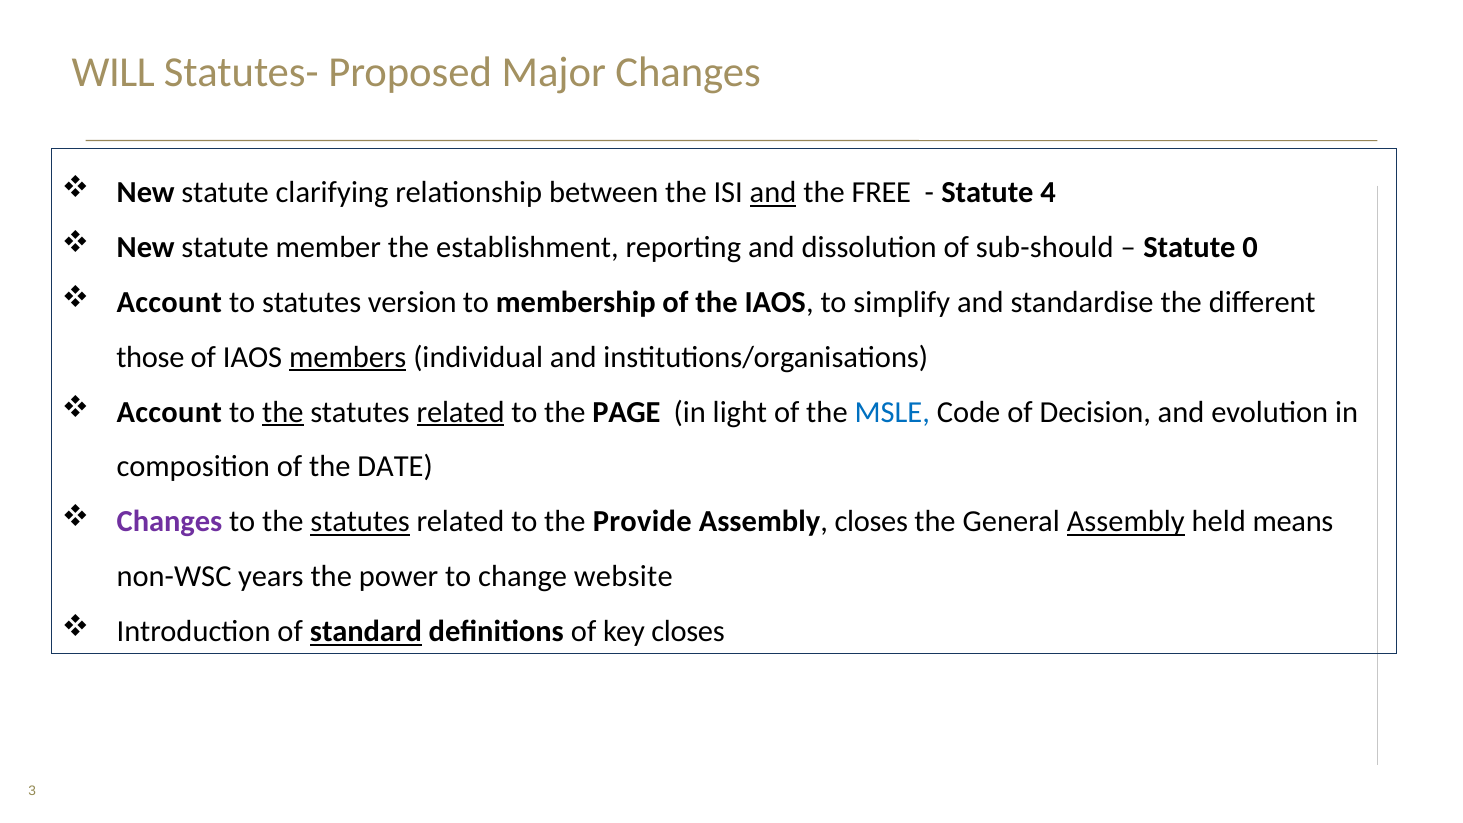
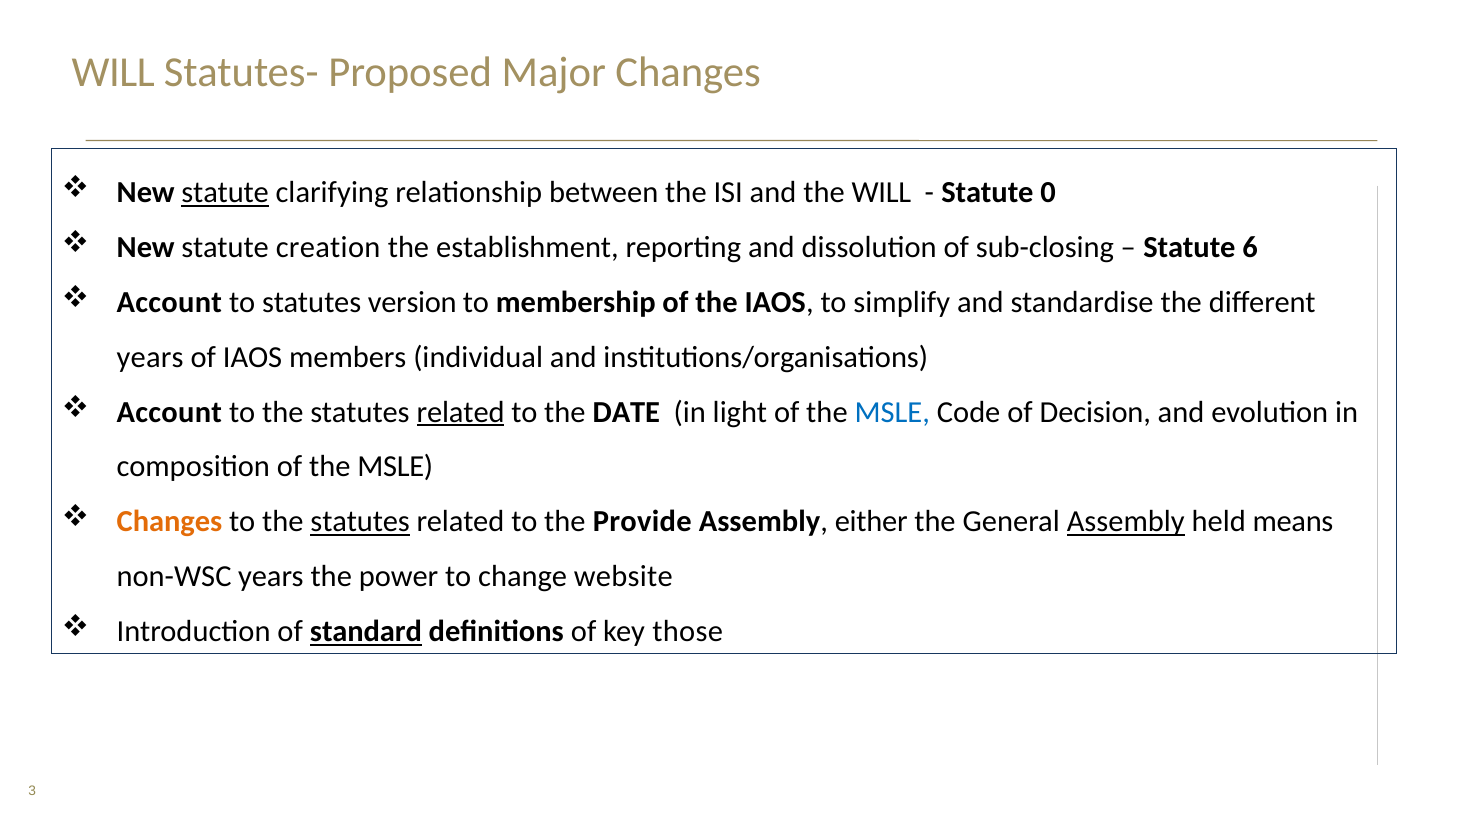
statute underline: none -> present (225, 193)
and underline: present -> none (773, 193)
the FREE: FREE -> WILL (881, 193)
4: 4 -> 0 (1048, 193)
member: member -> creation (328, 247)
sub-should: sub-should -> sub-closing (1045, 247)
0: 0 -> 6 (1250, 247)
those: those -> years (150, 357)
members underline: present -> none (348, 357)
the underline: present -> none (283, 412)
PAGE: PAGE -> DATE (626, 412)
composition of the DATE: DATE -> MSLE (395, 467)
Changes colour: purple -> orange (169, 522)
Assembly closes: closes -> either (871, 522)
key closes: closes -> those (688, 631)
